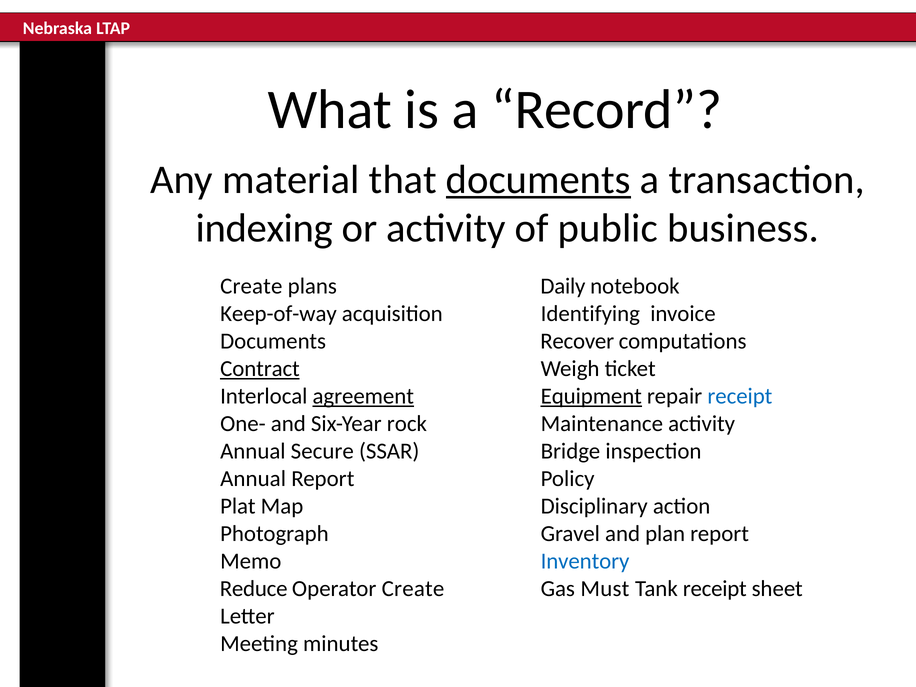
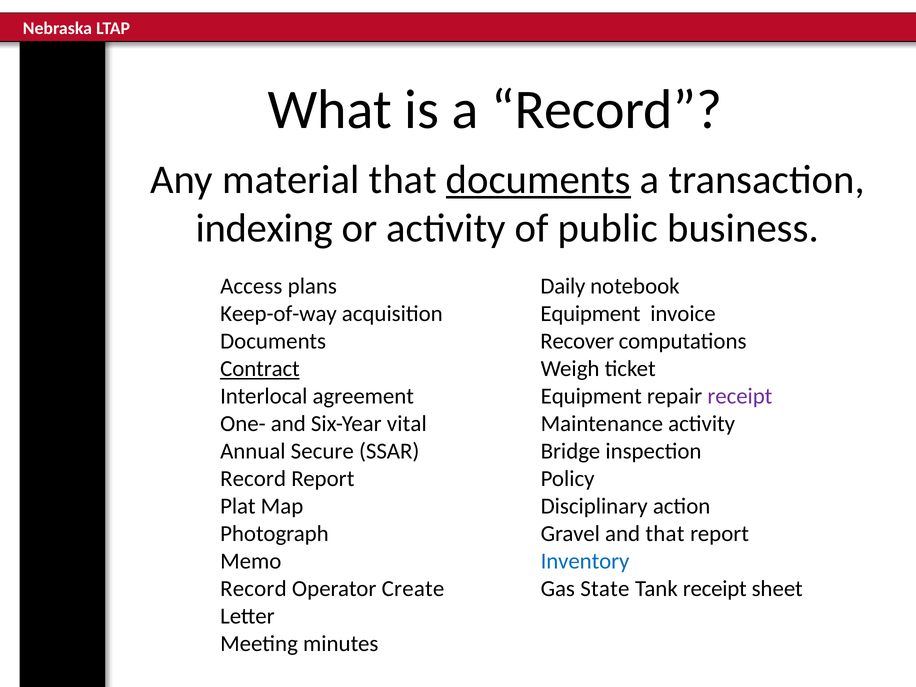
Create: Create -> Access (251, 286)
Identifying: Identifying -> Equipment (590, 314)
agreement underline: present -> none (363, 396)
Equipment underline: present -> none (591, 396)
receipt colour: blue -> purple (740, 396)
rock: rock -> vital (407, 424)
Annual: Annual -> Record (253, 479)
and plan: plan -> that (665, 534)
Reduce: Reduce -> Record (253, 589)
Must: Must -> State (605, 589)
